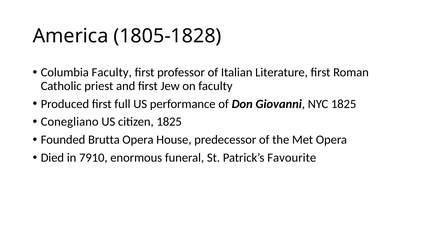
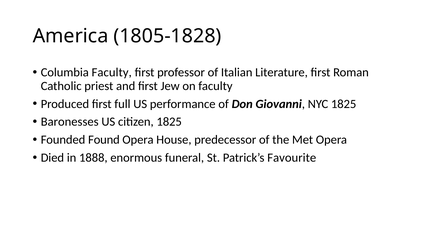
Conegliano: Conegliano -> Baronesses (70, 122)
Brutta: Brutta -> Found (104, 140)
7910: 7910 -> 1888 (93, 158)
